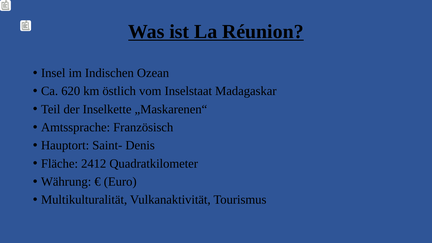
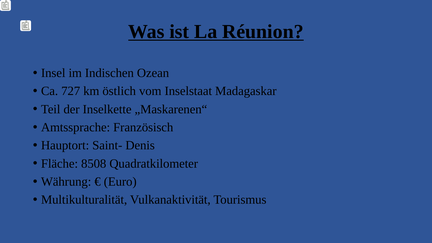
620: 620 -> 727 (71, 91)
2412: 2412 -> 8508 (94, 164)
